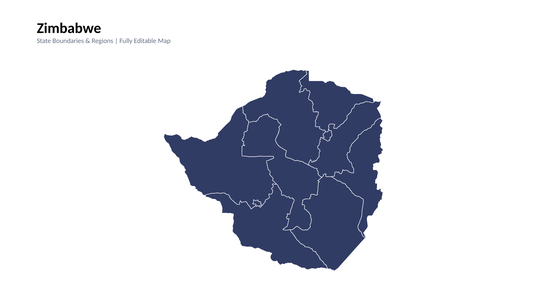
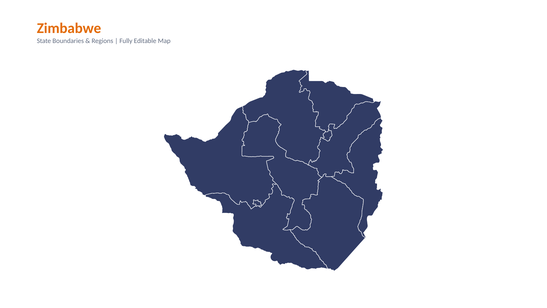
Zimbabwe colour: black -> orange (69, 28)
